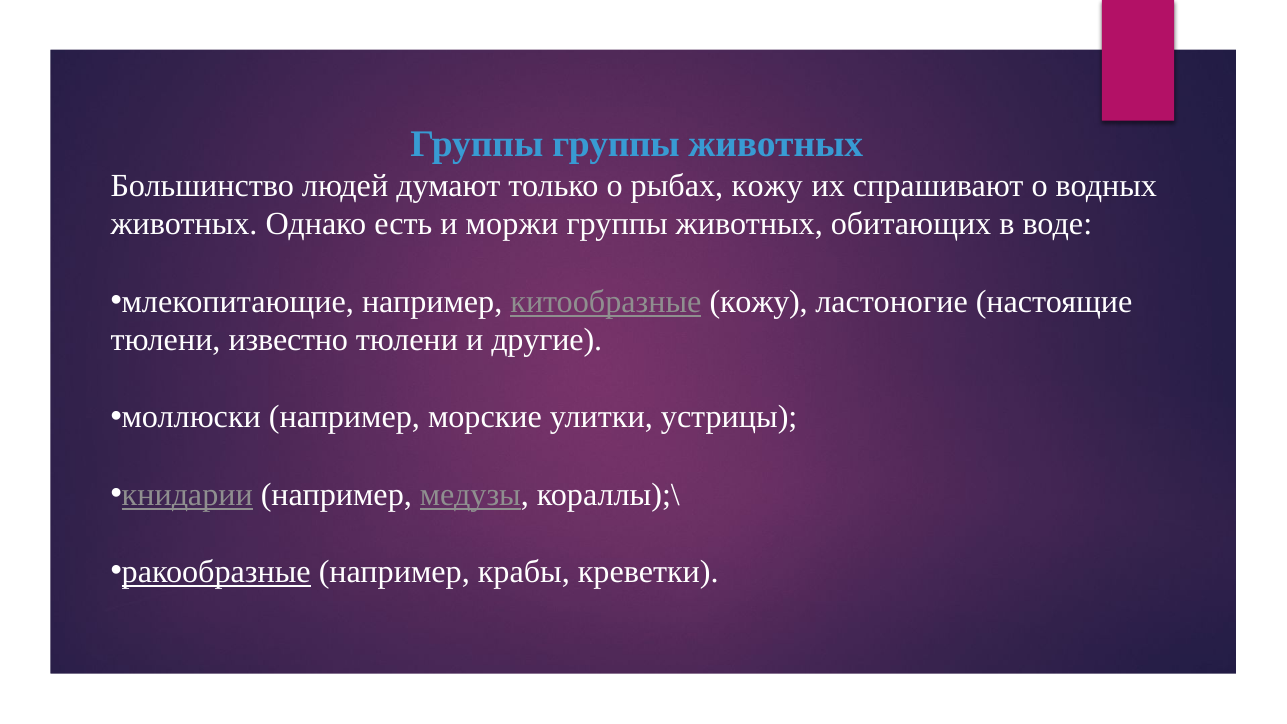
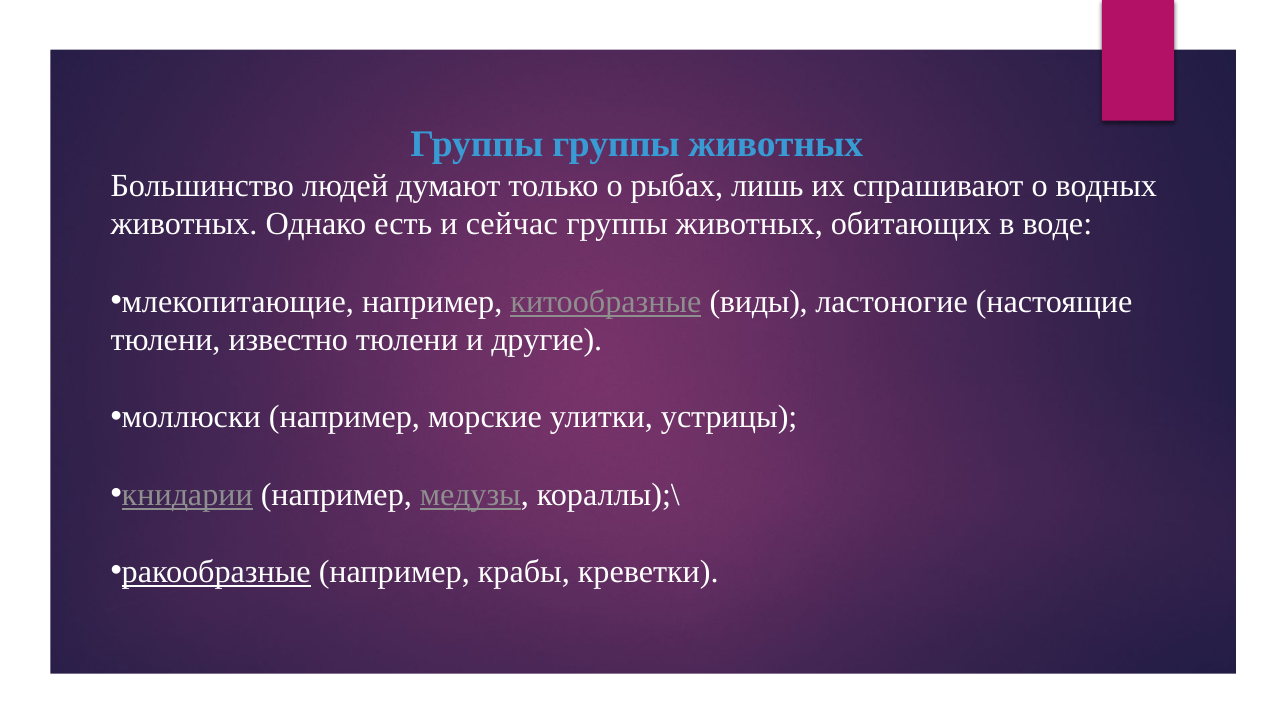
рыбах кожу: кожу -> лишь (767, 186)
моржи: моржи -> сейчас (512, 224)
китообразные кожу: кожу -> виды (759, 301)
